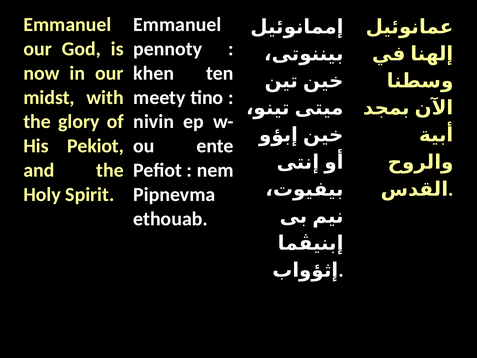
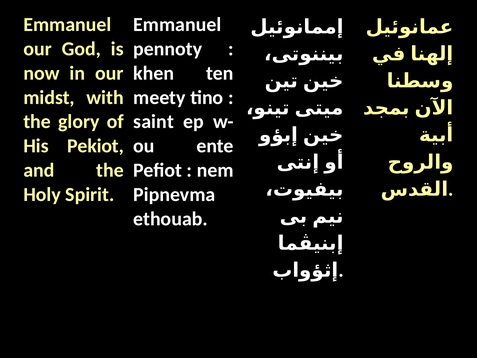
nivin: nivin -> saint (154, 122)
